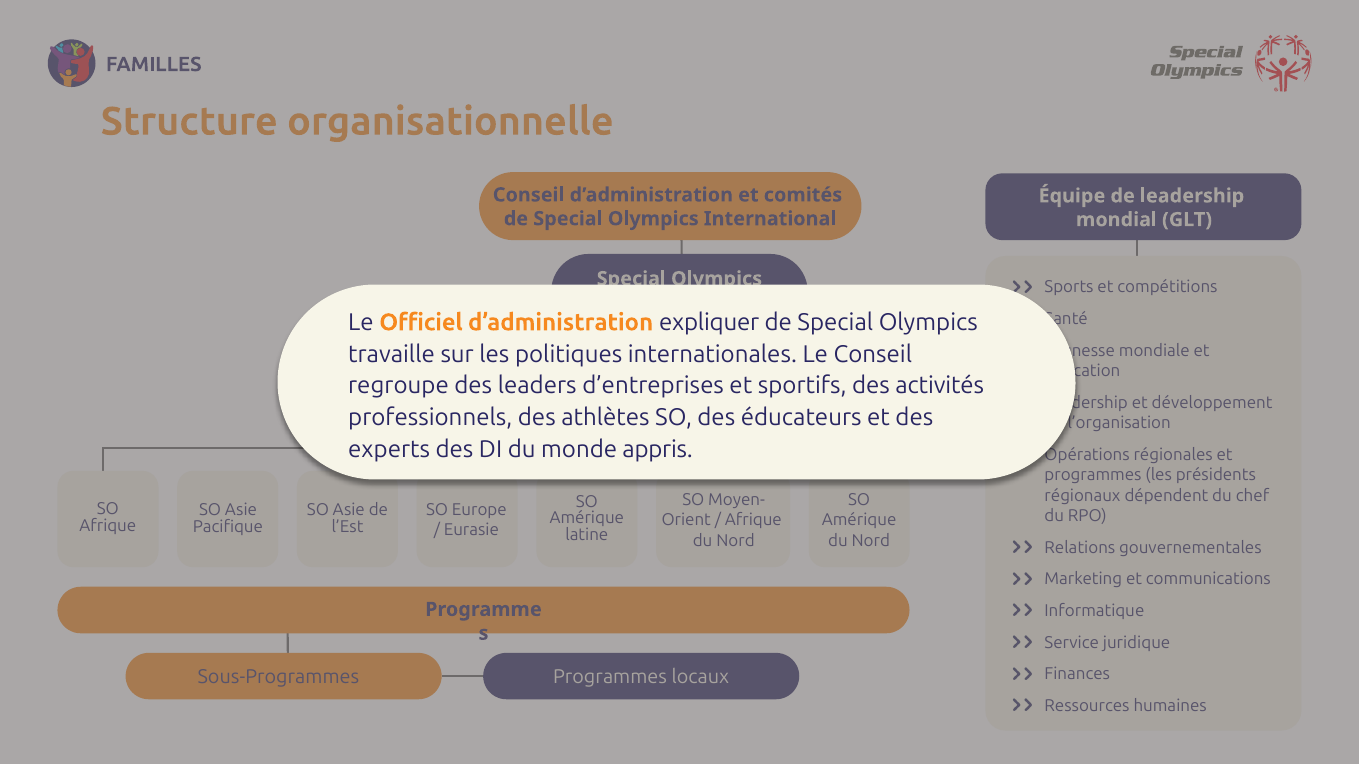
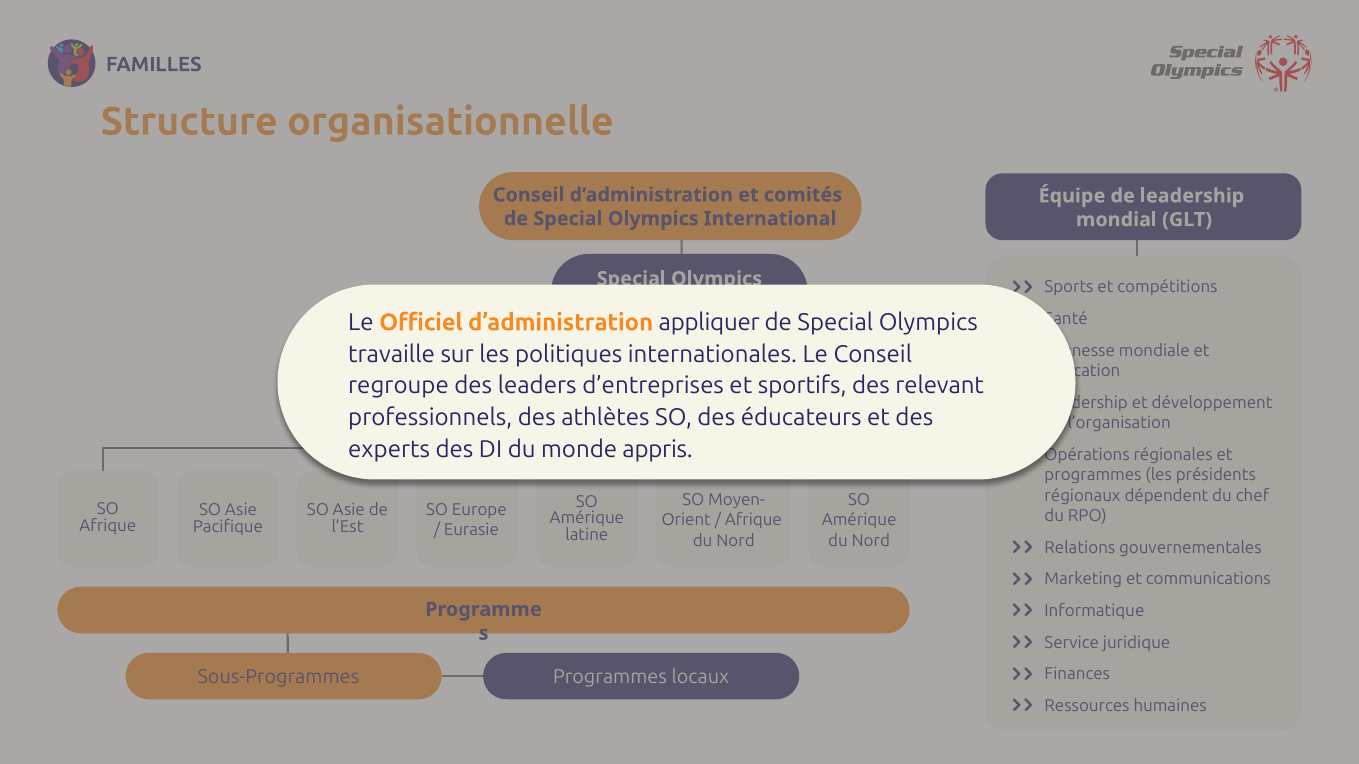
expliquer: expliquer -> appliquer (709, 323)
activités: activités -> relevant (940, 386)
